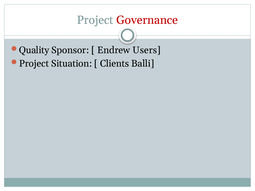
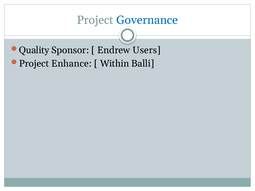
Governance colour: red -> blue (147, 20)
Situation: Situation -> Enhance (72, 64)
Clients: Clients -> Within (115, 64)
